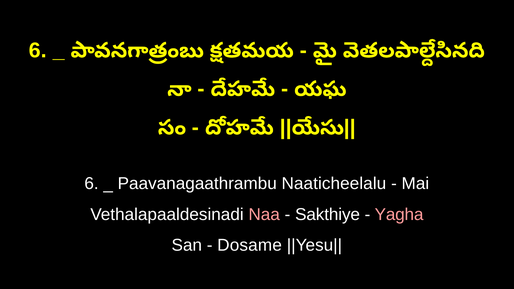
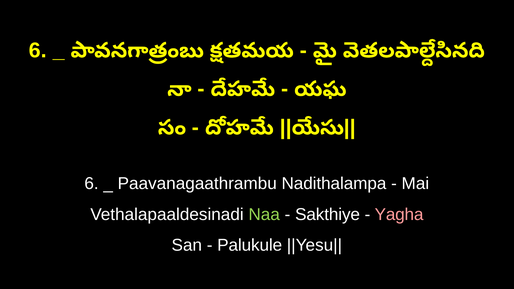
Naaticheelalu: Naaticheelalu -> Nadithalampa (334, 184)
Naa colour: pink -> light green (264, 214)
Dosame: Dosame -> Palukule (250, 245)
